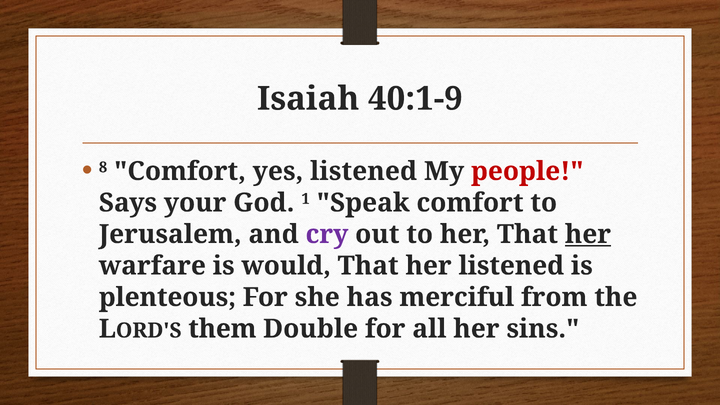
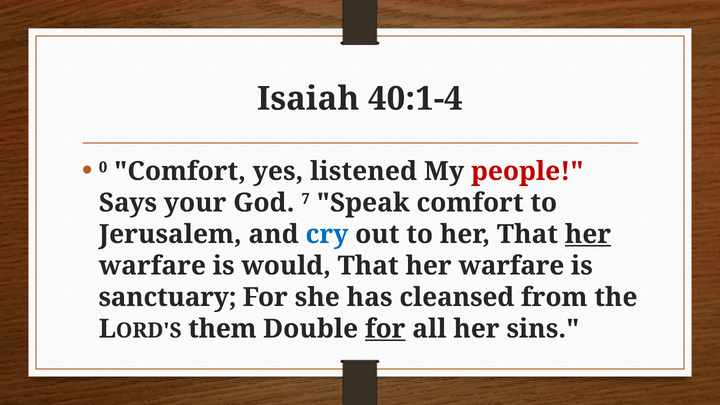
40:1-9: 40:1-9 -> 40:1-4 (415, 99)
8: 8 -> 0 (103, 167)
1: 1 -> 7 (306, 199)
cry colour: purple -> blue (327, 234)
listened: listened -> warfare (511, 266)
plenteous: plenteous -> sanctuary (167, 297)
merciful: merciful -> cleansed (457, 297)
for underline: none -> present (385, 329)
